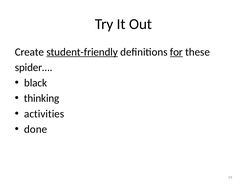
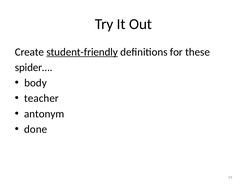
for underline: present -> none (176, 52)
black: black -> body (36, 83)
thinking: thinking -> teacher (41, 98)
activities: activities -> antonym (44, 113)
